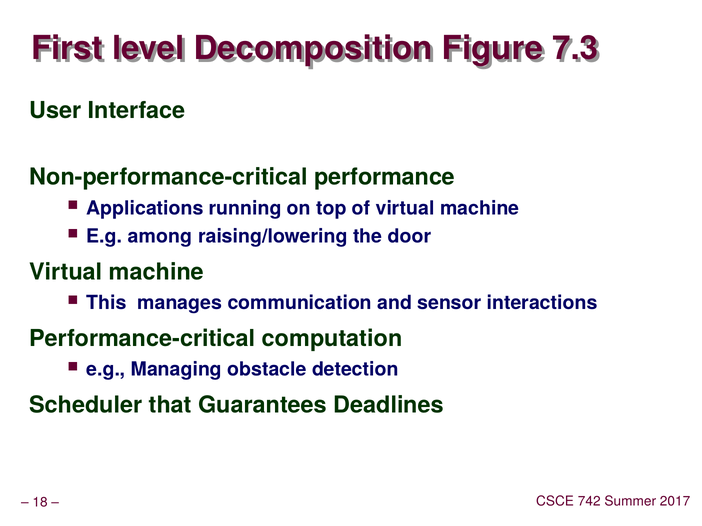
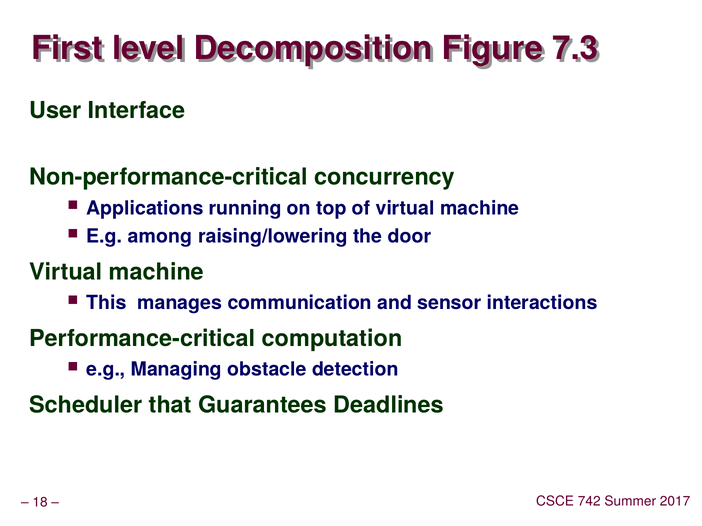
performance: performance -> concurrency (385, 177)
